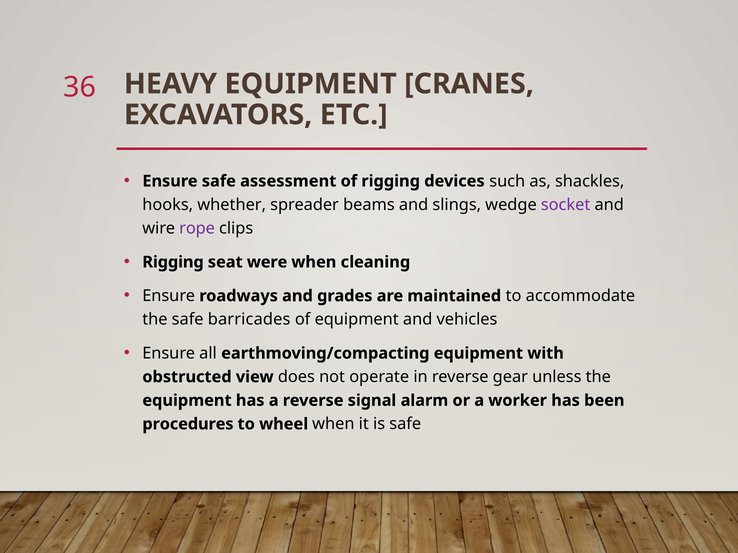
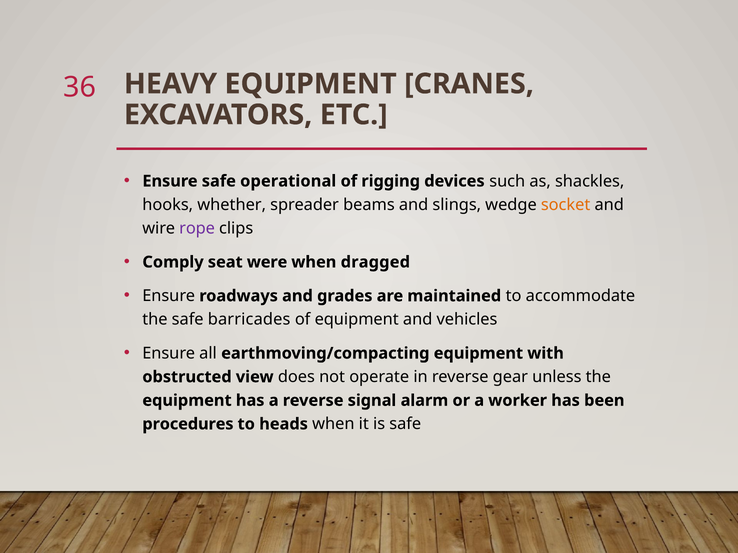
assessment: assessment -> operational (288, 181)
socket colour: purple -> orange (566, 205)
Rigging: Rigging -> Comply (173, 262)
cleaning: cleaning -> dragged (375, 262)
wheel: wheel -> heads (284, 424)
